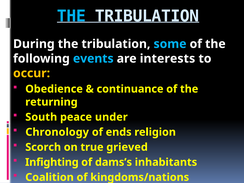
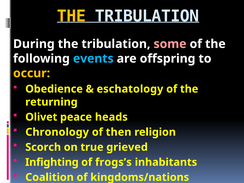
THE colour: light blue -> yellow (71, 16)
some colour: light blue -> pink (170, 44)
interests: interests -> offspring (168, 59)
continuance: continuance -> eschatology (130, 89)
South: South -> Olivet (41, 117)
under: under -> heads (111, 117)
ends: ends -> then (119, 132)
dams’s: dams’s -> frogs’s (113, 162)
